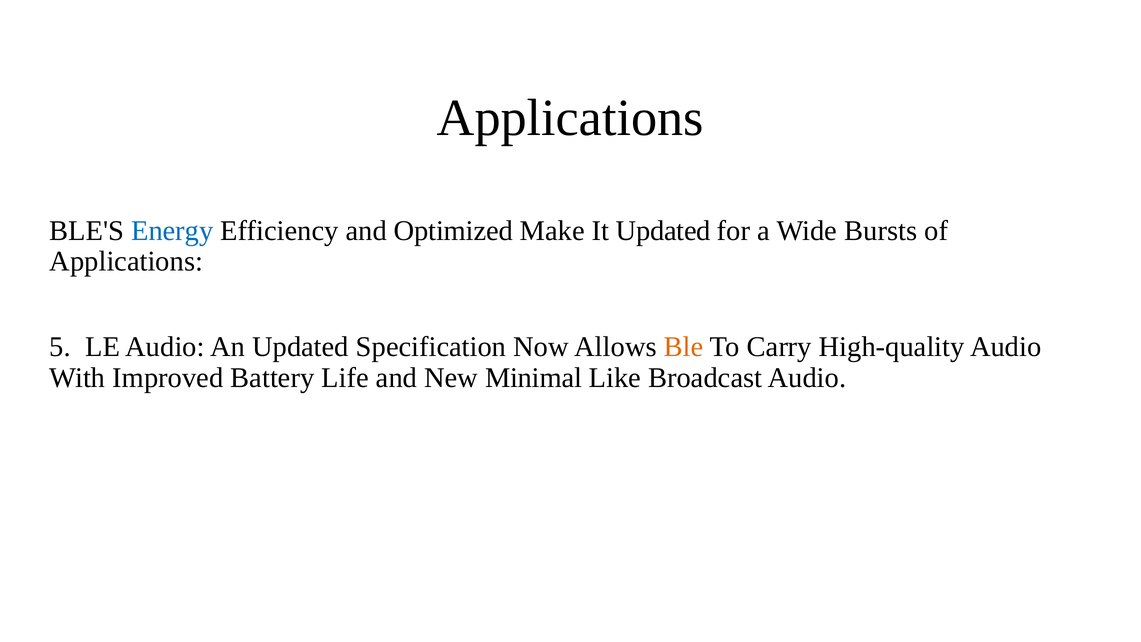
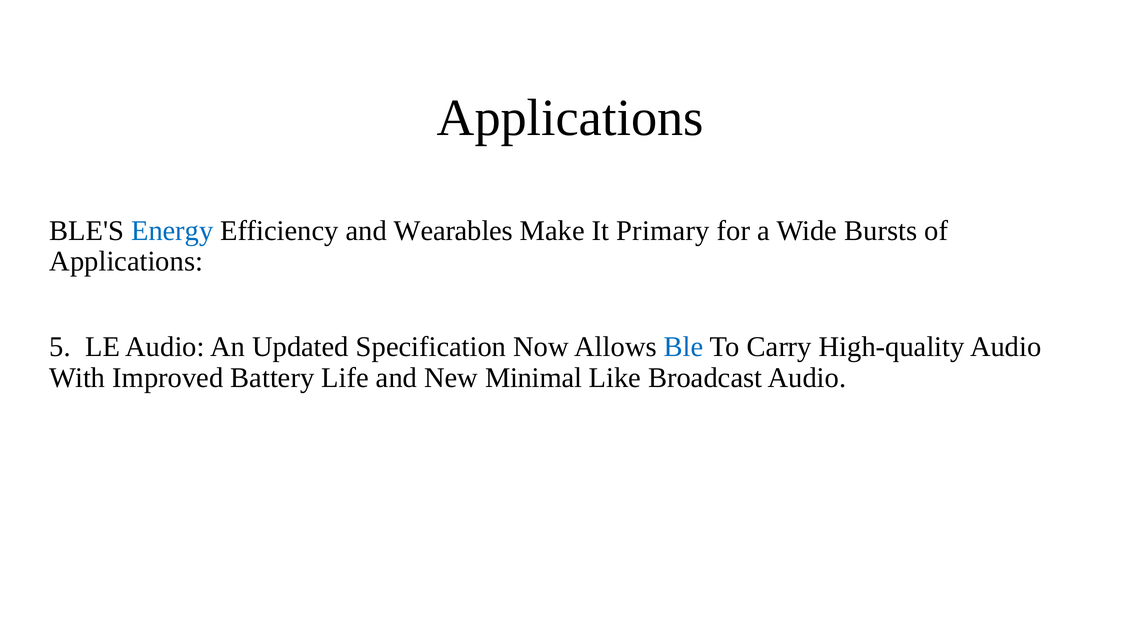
Optimized: Optimized -> Wearables (453, 231)
It Updated: Updated -> Primary (663, 231)
Ble colour: orange -> blue (684, 347)
